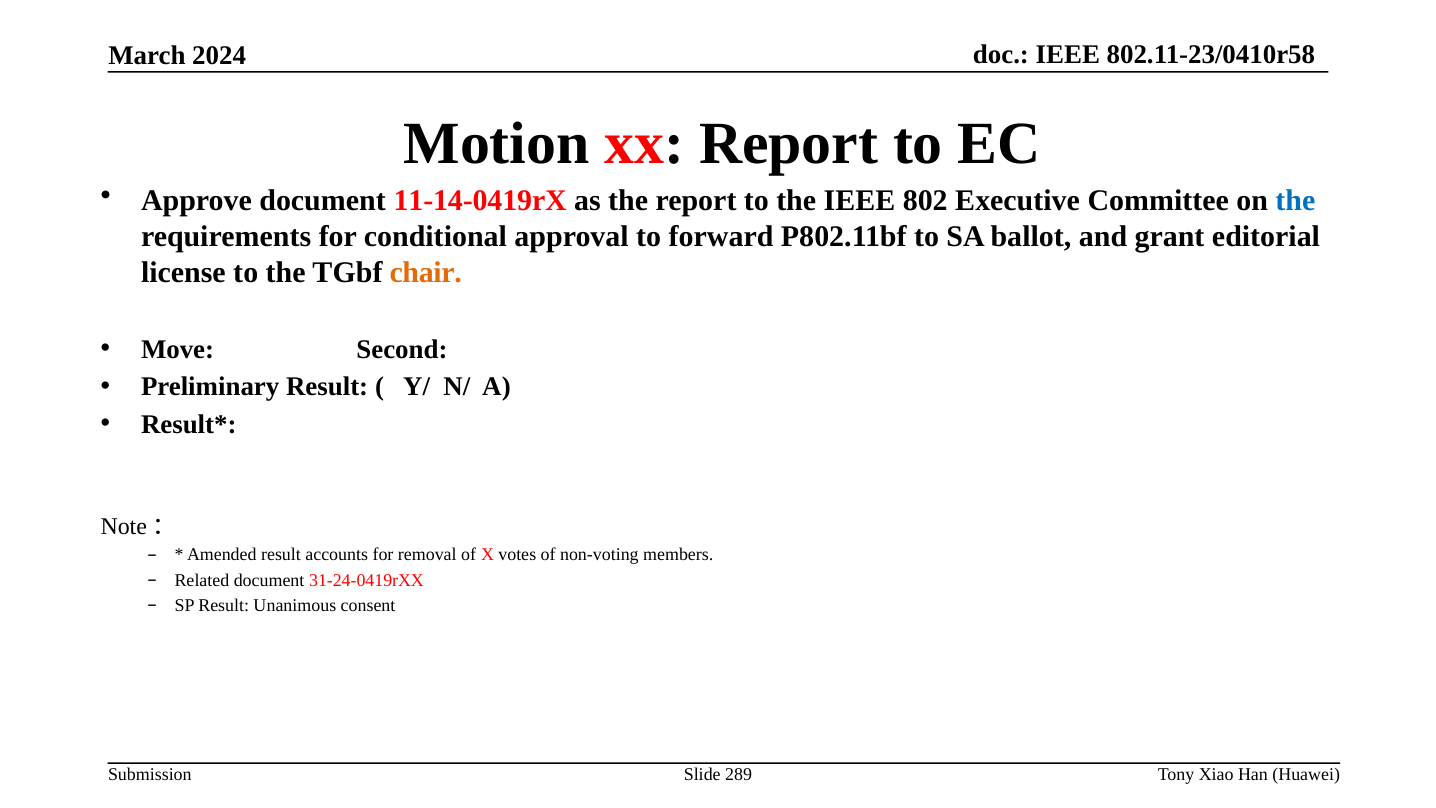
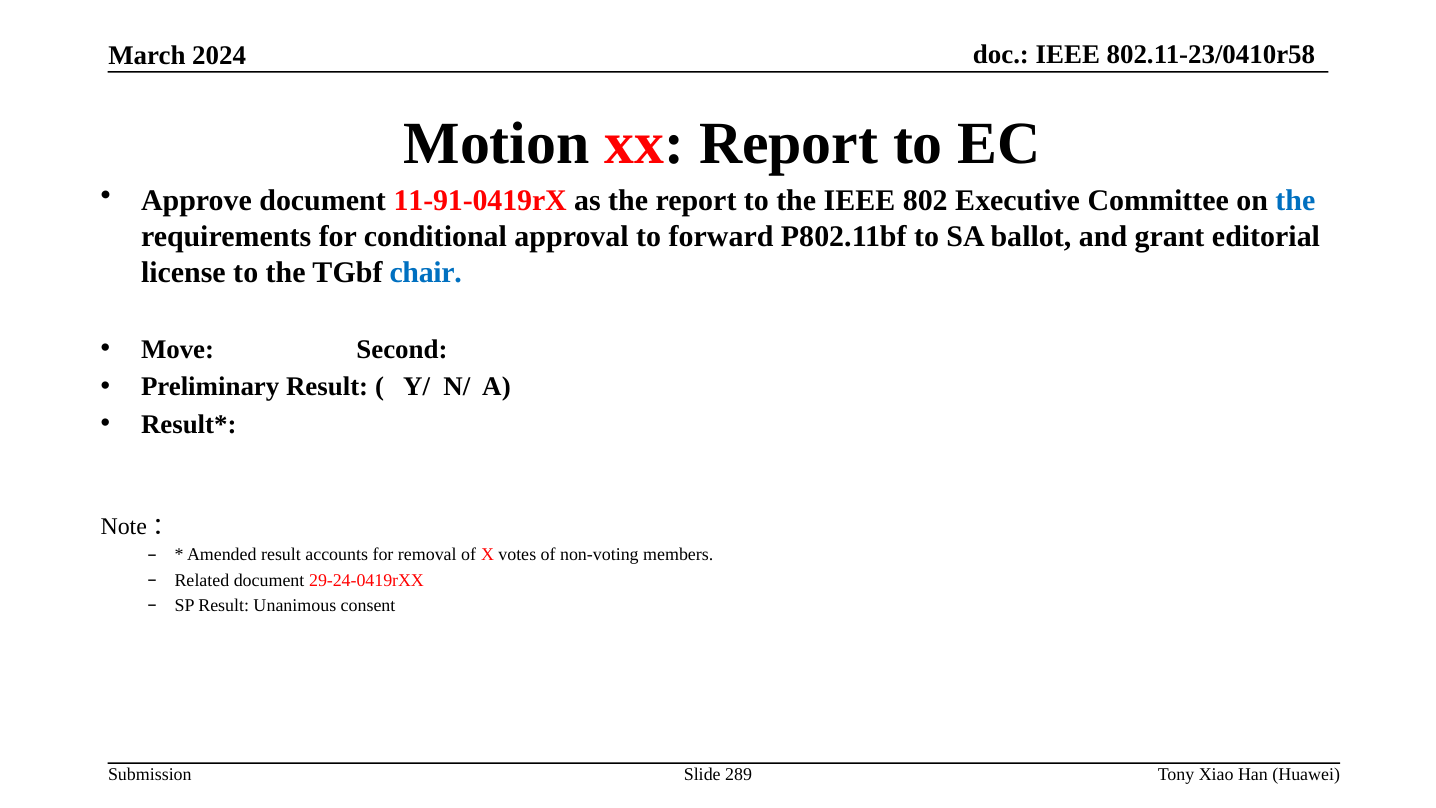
11-14-0419rX: 11-14-0419rX -> 11-91-0419rX (480, 200)
chair colour: orange -> blue (426, 272)
31-24-0419rXX: 31-24-0419rXX -> 29-24-0419rXX (367, 580)
